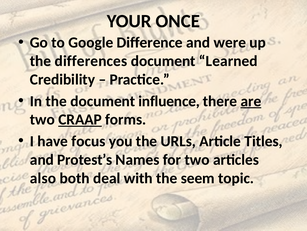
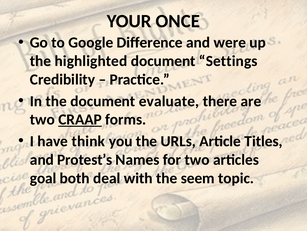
differences: differences -> highlighted (91, 61)
Learned: Learned -> Settings (228, 61)
influence: influence -> evaluate (169, 101)
are underline: present -> none (251, 101)
focus: focus -> think (88, 141)
also: also -> goal (43, 178)
